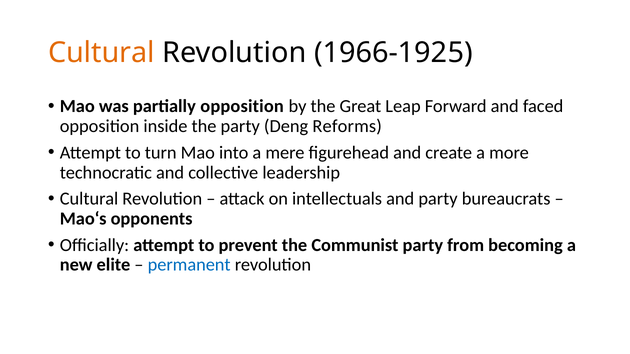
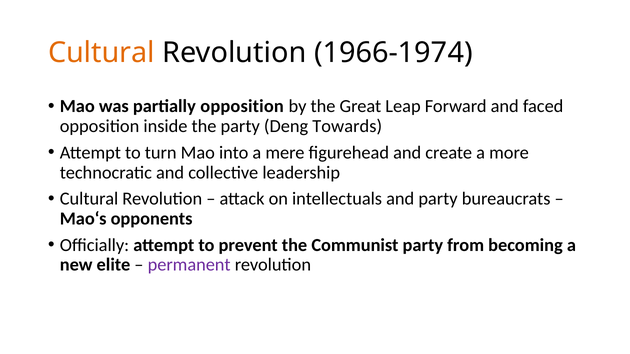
1966-1925: 1966-1925 -> 1966-1974 (393, 53)
Reforms: Reforms -> Towards (347, 126)
permanent colour: blue -> purple (189, 265)
